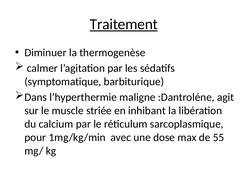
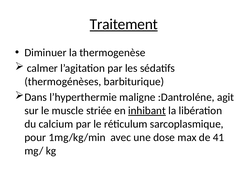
symptomatique: symptomatique -> thermogénèses (63, 82)
inhibant underline: none -> present (147, 111)
55: 55 -> 41 (219, 138)
